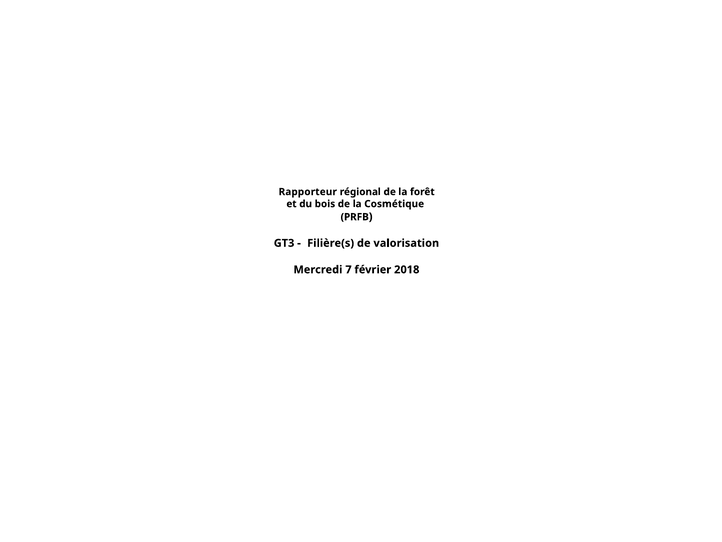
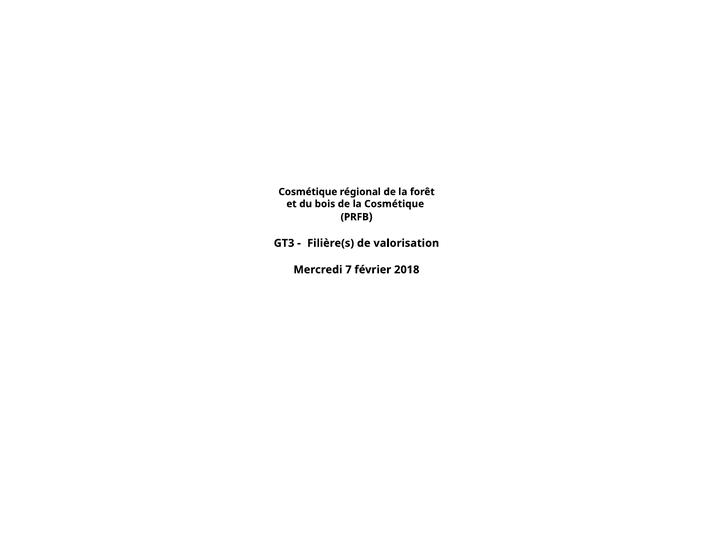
Rapporteur: Rapporteur -> Cosmétique (308, 192)
